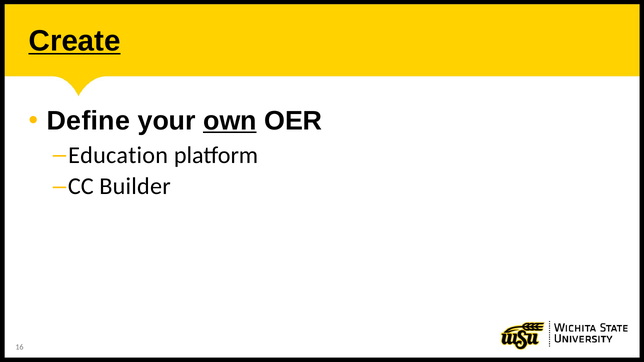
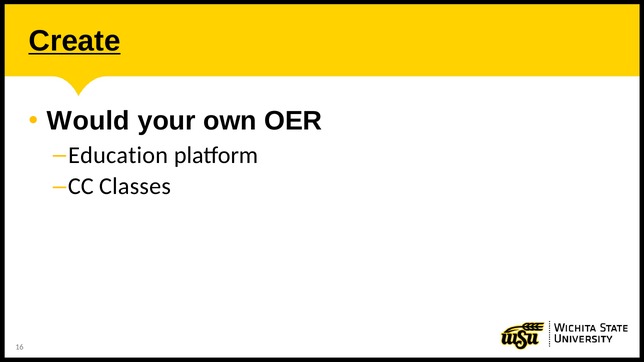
Define: Define -> Would (88, 121)
own underline: present -> none (230, 121)
Builder: Builder -> Classes (135, 187)
